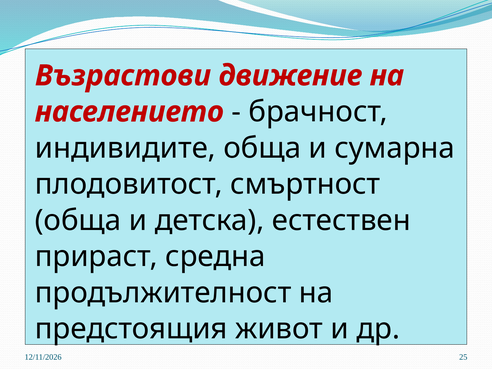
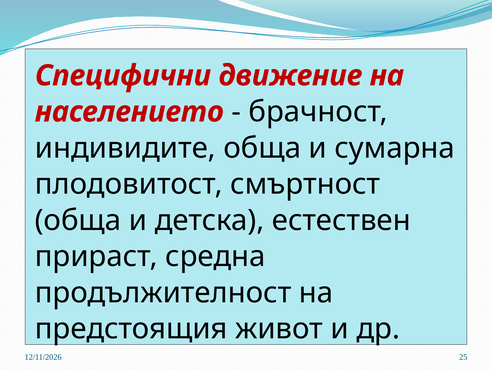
Възрастови: Възрастови -> Специфични (123, 76)
